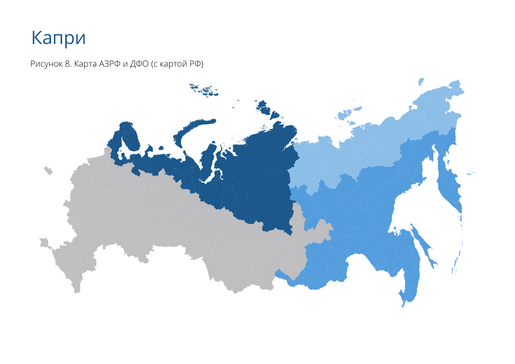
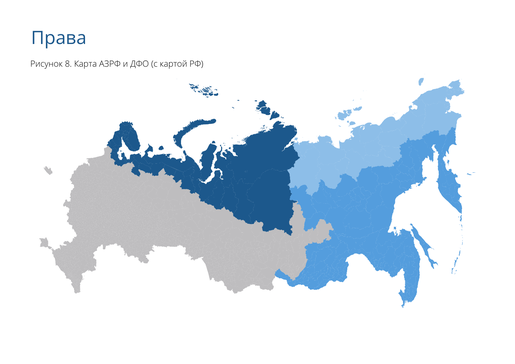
Капри: Капри -> Права (59, 38)
